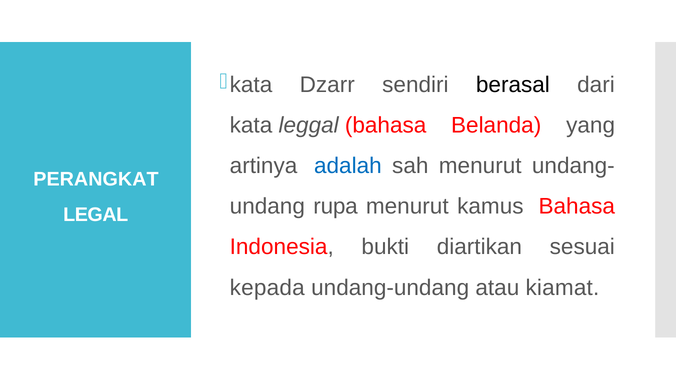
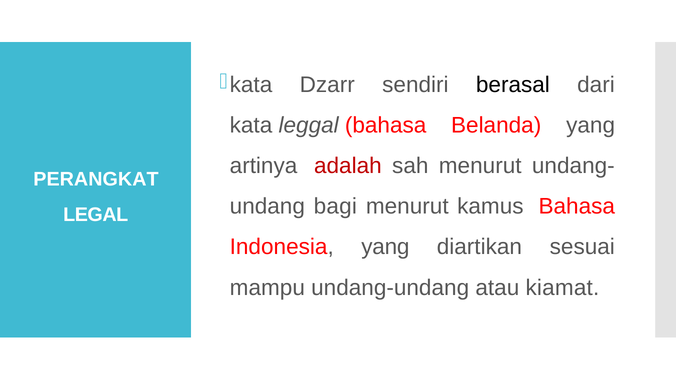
adalah colour: blue -> red (348, 166)
rupa: rupa -> bagi (335, 207)
Indonesia bukti: bukti -> yang (385, 247)
kepada: kepada -> mampu (267, 288)
